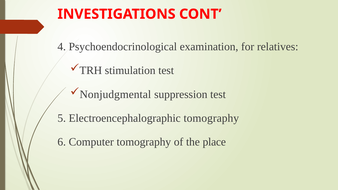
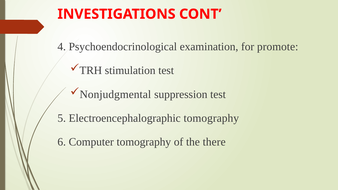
relatives: relatives -> promote (278, 47)
place: place -> there (214, 142)
